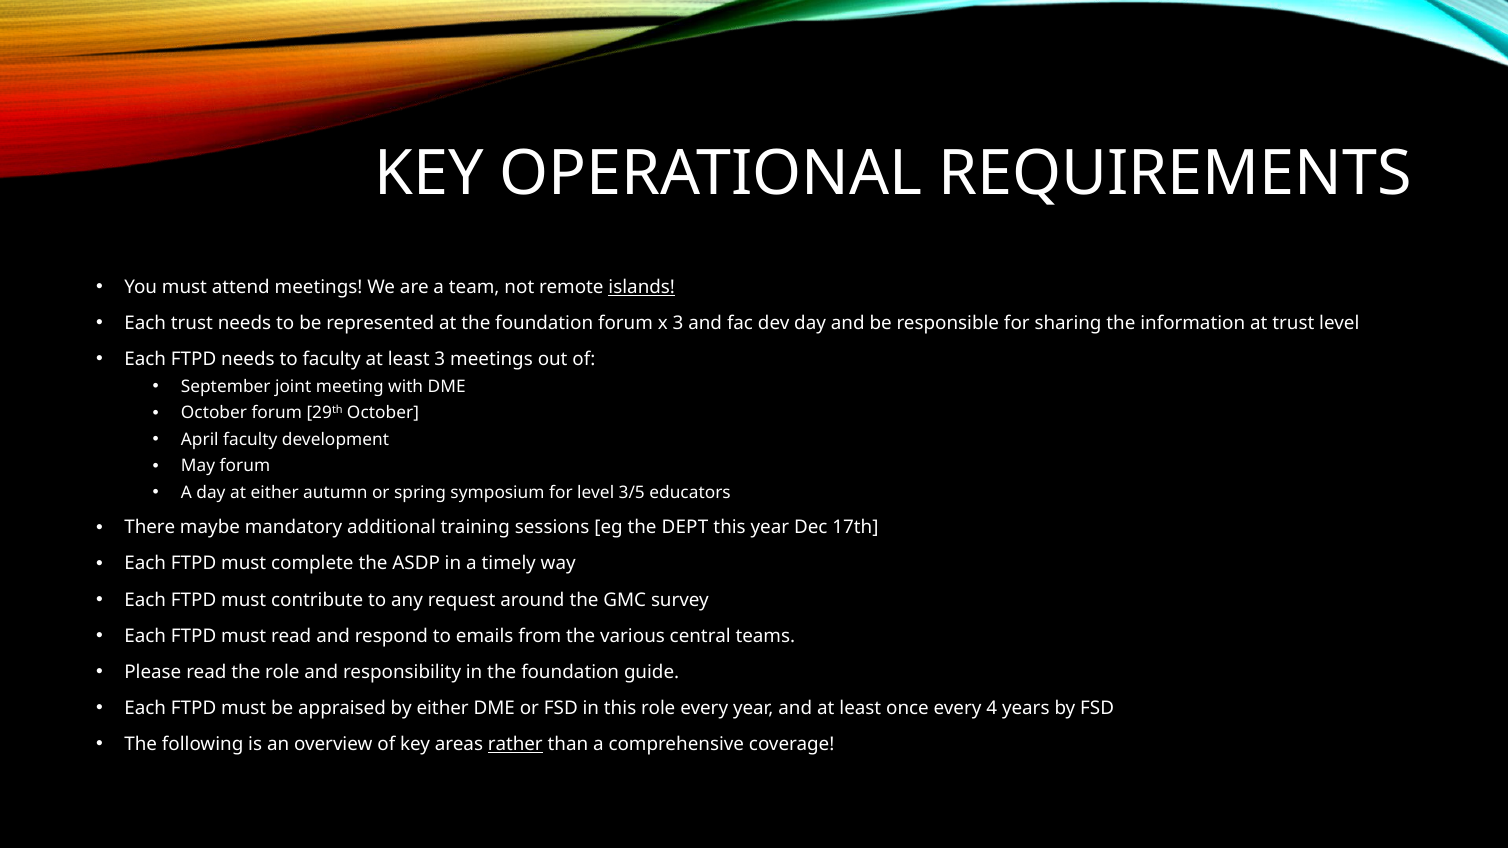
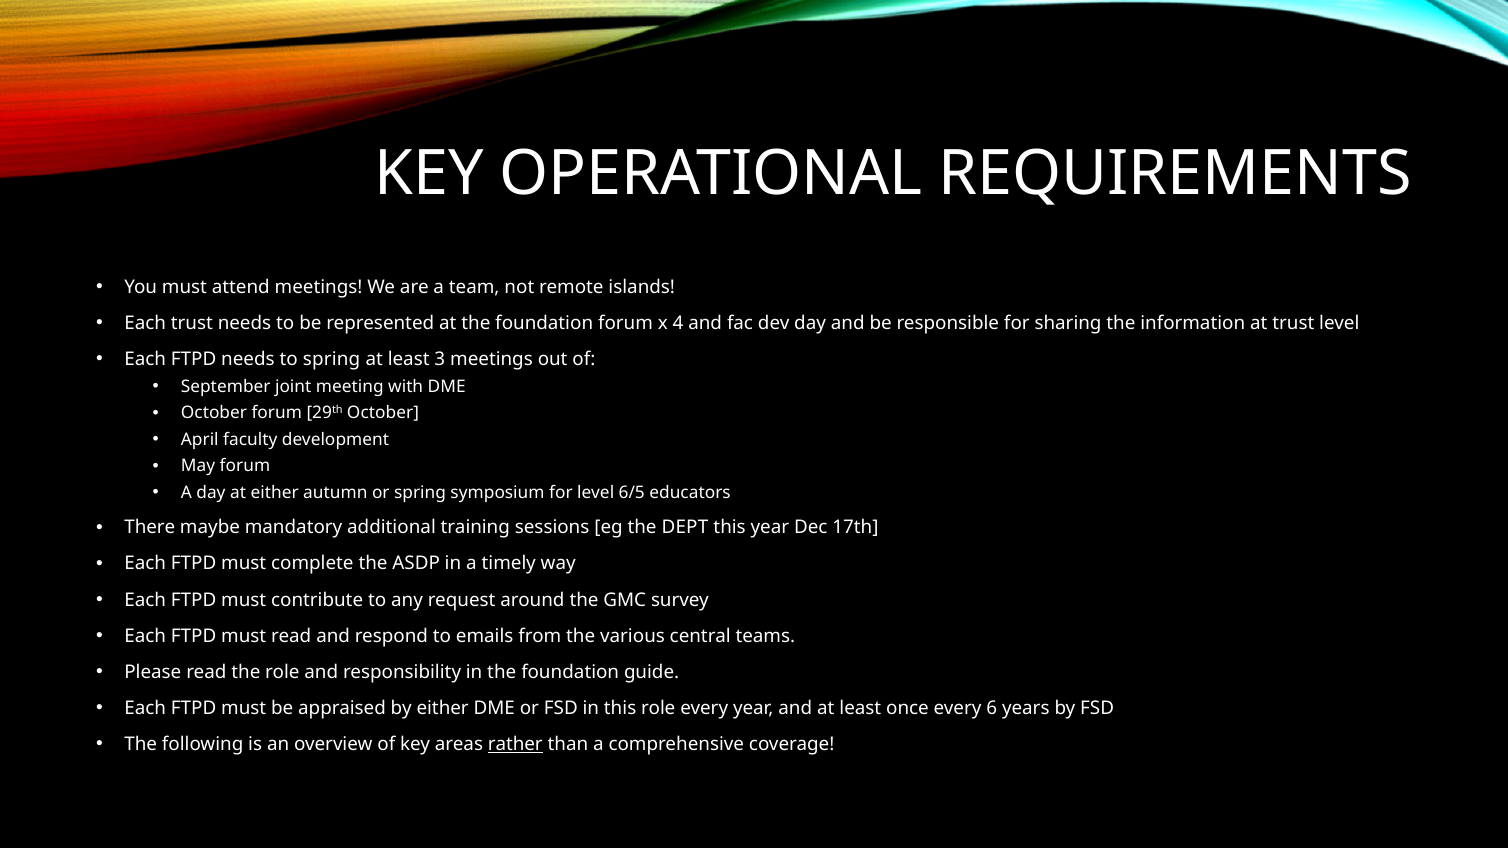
islands underline: present -> none (642, 287)
x 3: 3 -> 4 (678, 323)
to faculty: faculty -> spring (332, 359)
3/5: 3/5 -> 6/5 (632, 493)
4: 4 -> 6 (992, 708)
